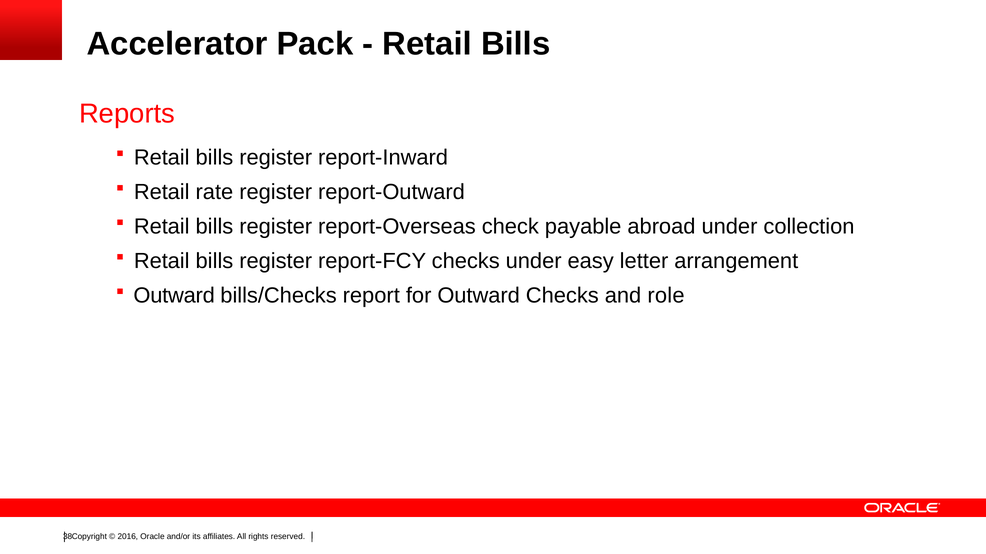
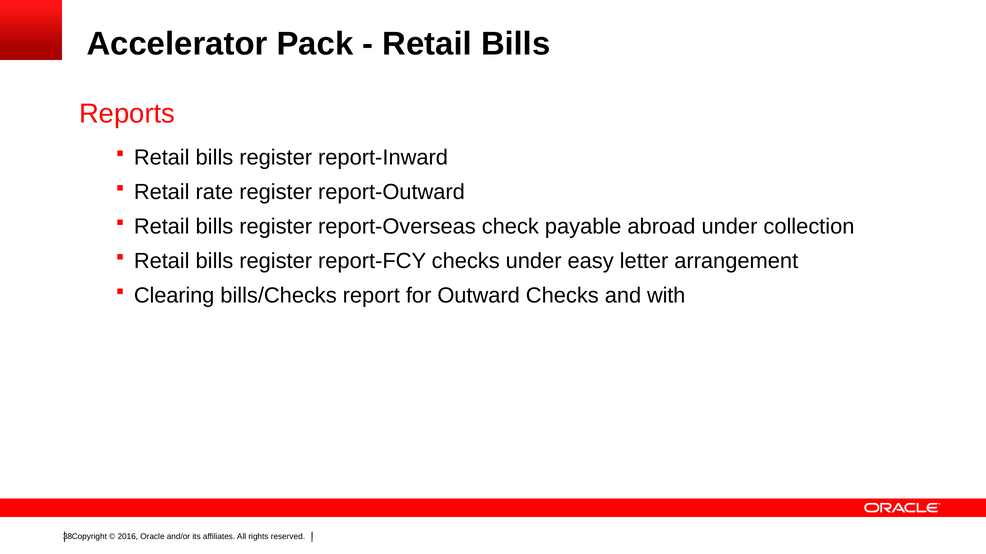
Outward: Outward -> Clearing (174, 296)
role: role -> with (666, 296)
